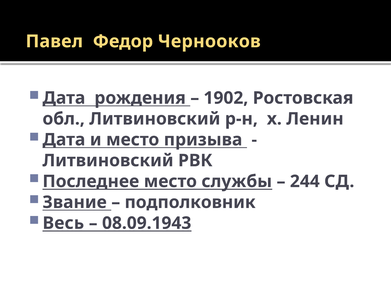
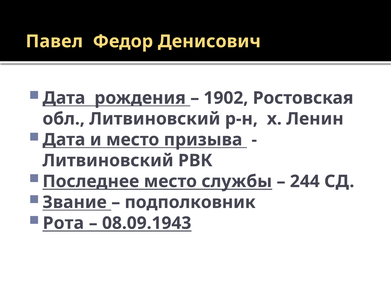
Чернооков: Чернооков -> Денисович (209, 41)
Весь: Весь -> Рота (63, 223)
